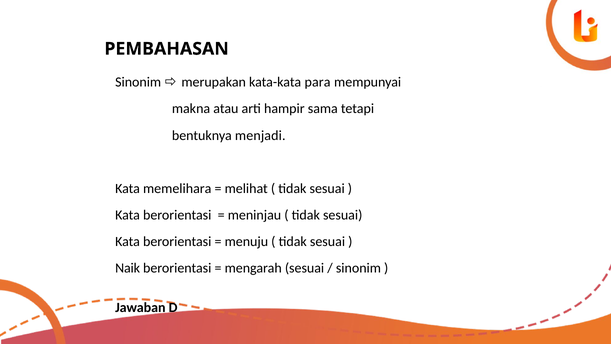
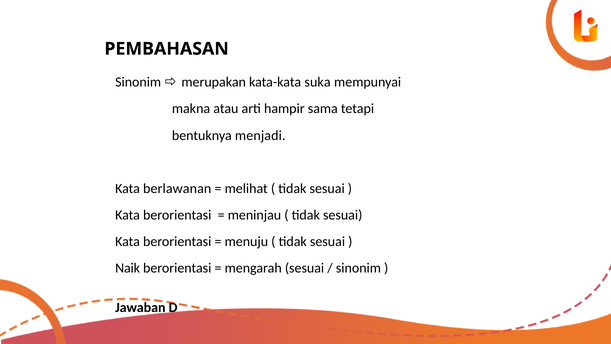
para: para -> suka (318, 82)
memelihara: memelihara -> berlawanan (177, 188)
